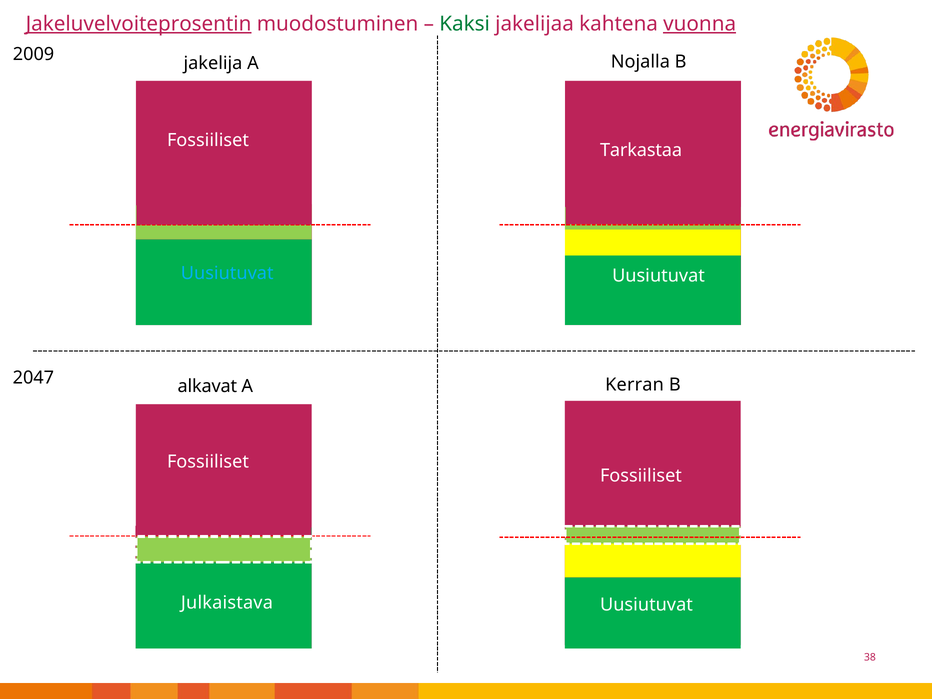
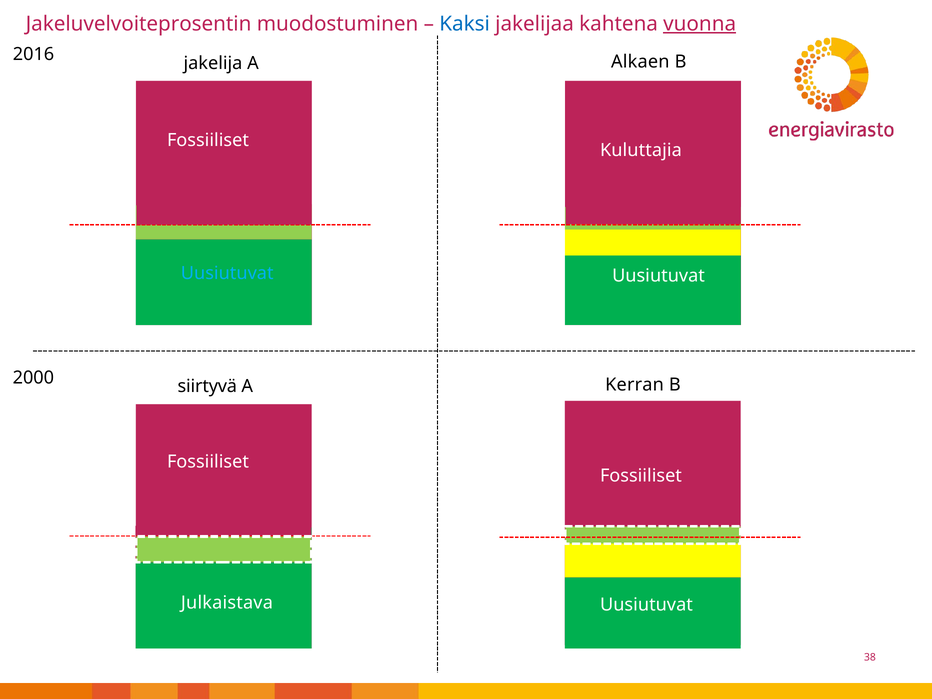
Jakeluvelvoiteprosentin underline: present -> none (139, 24)
Kaksi colour: green -> blue (465, 24)
2009: 2009 -> 2016 (34, 54)
Nojalla: Nojalla -> Alkaen (640, 62)
Tarkastaa: Tarkastaa -> Kuluttajia (641, 150)
2047: 2047 -> 2000 (33, 378)
alkavat: alkavat -> siirtyvä (207, 386)
